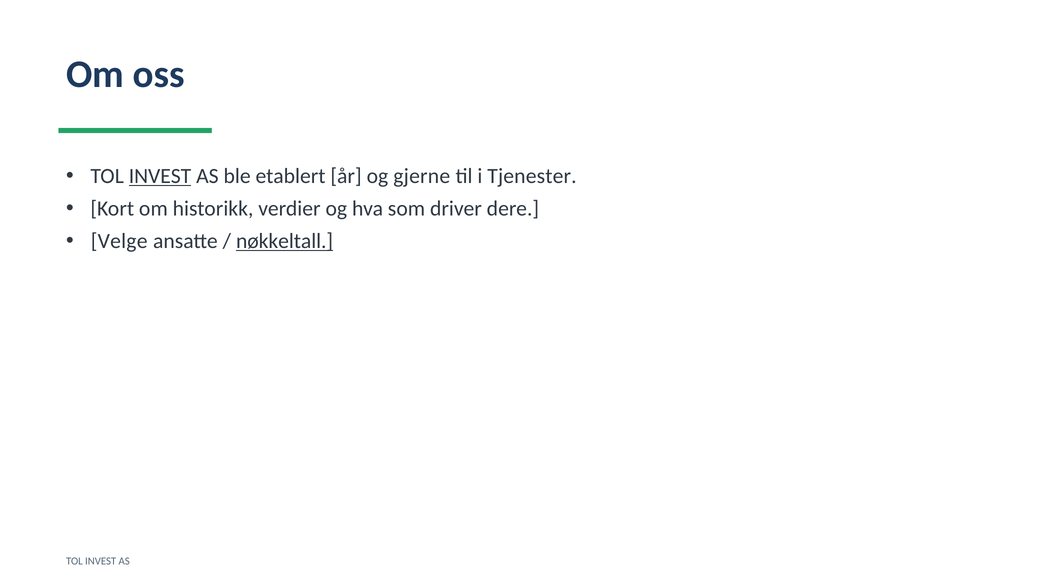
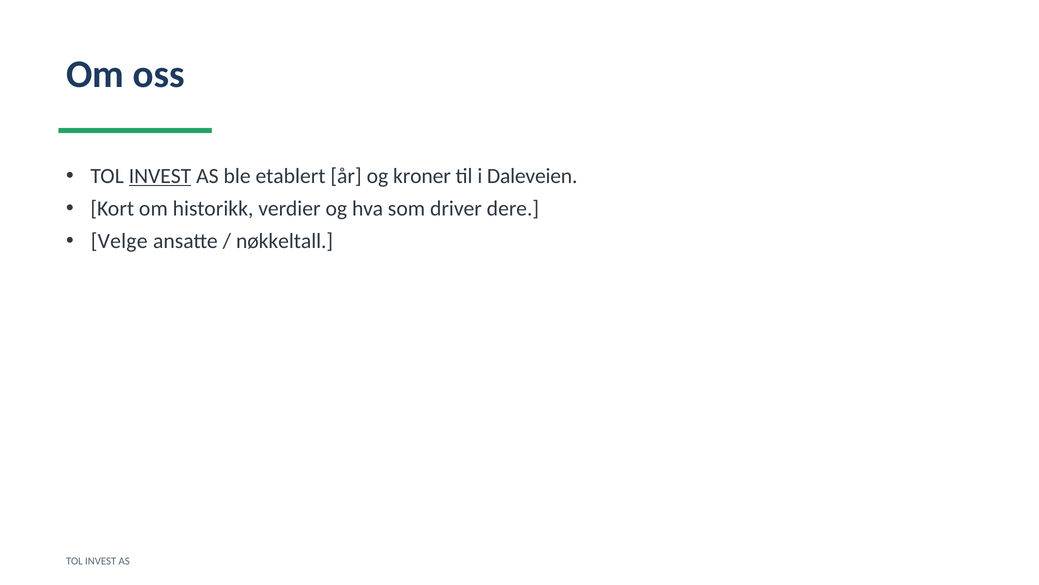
gjerne: gjerne -> kroner (422, 176)
Tjenester: Tjenester -> Daleveien (532, 176)
nøkkeltall underline: present -> none (285, 241)
